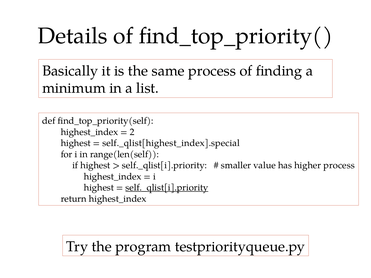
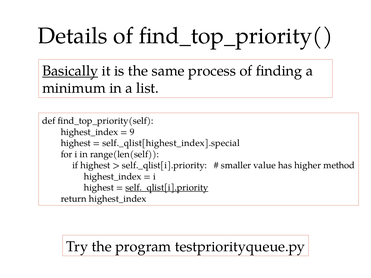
Basically underline: none -> present (70, 71)
2: 2 -> 9 (132, 132)
higher process: process -> method (339, 165)
